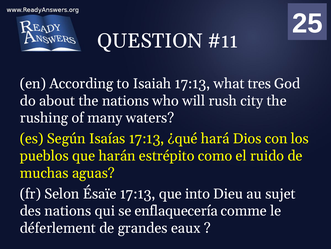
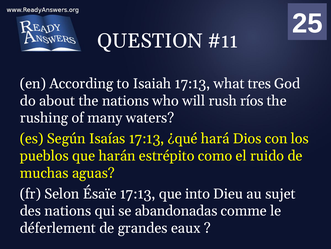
city: city -> ríos (252, 101)
enflaquecería: enflaquecería -> abandonadas (176, 210)
